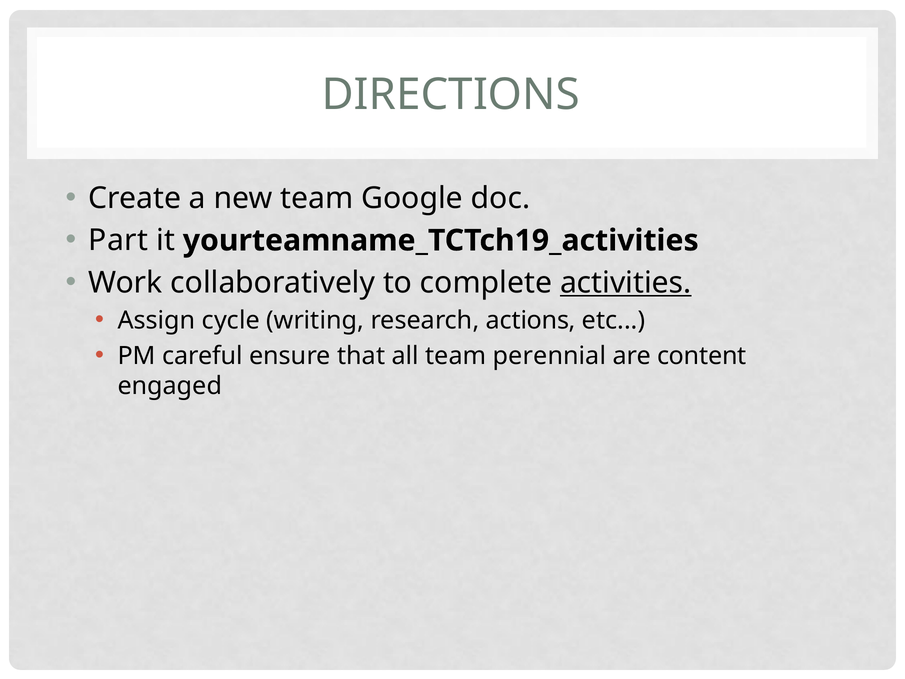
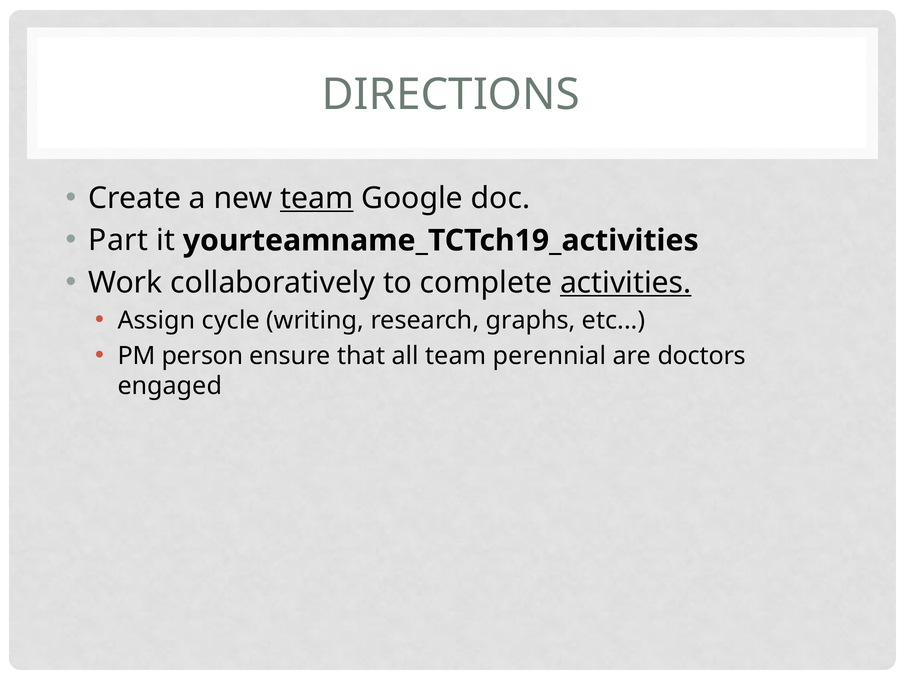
team underline: none -> present (317, 198)
actions: actions -> graphs (531, 320)
careful: careful -> person (203, 356)
content: content -> doctors (702, 356)
